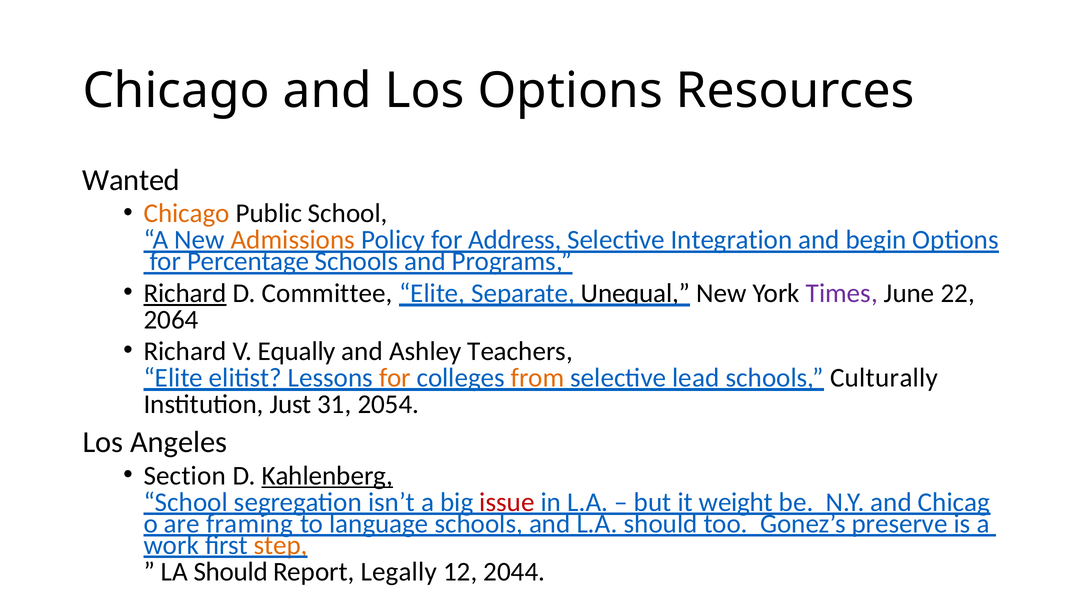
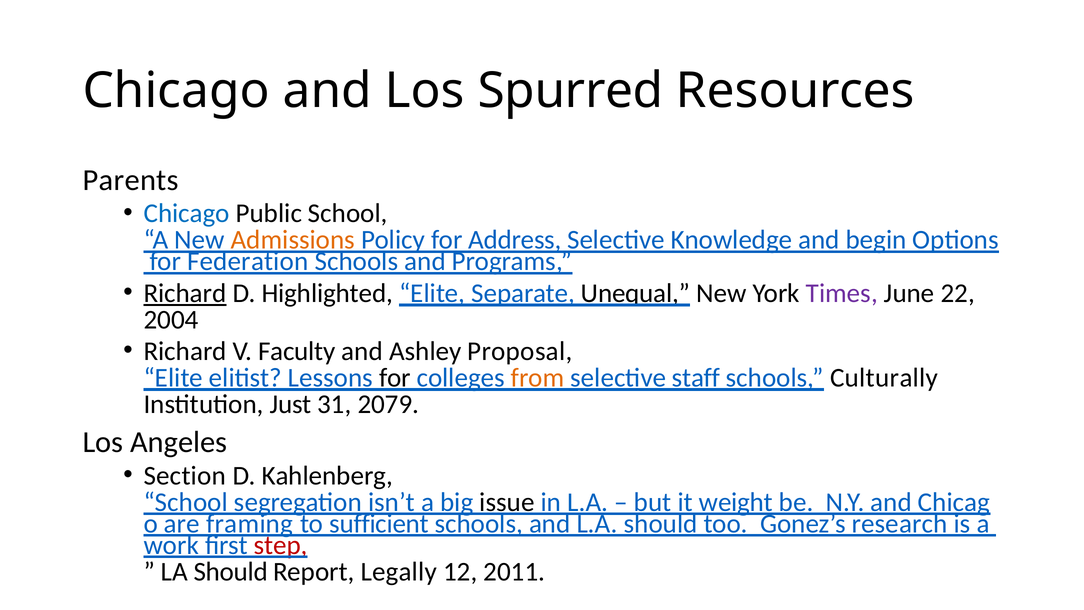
Los Options: Options -> Spurred (571, 91)
Wanted: Wanted -> Parents (131, 180)
Chicago colour: orange -> blue (187, 213)
Integration: Integration -> Knowledge (731, 240)
Percentage: Percentage -> Federation (248, 261)
Committee: Committee -> Highlighted (327, 293)
2064: 2064 -> 2004 (171, 320)
Equally: Equally -> Faculty (297, 351)
Teachers: Teachers -> Proposal (520, 351)
for colour: orange -> black (395, 378)
lead: lead -> staff (696, 378)
2054: 2054 -> 2079 (388, 404)
Kahlenberg underline: present -> none (327, 475)
issue colour: red -> black (507, 502)
language: language -> sufficient (379, 523)
preserve: preserve -> research (900, 523)
step colour: orange -> red (281, 545)
2044: 2044 -> 2011 (514, 571)
